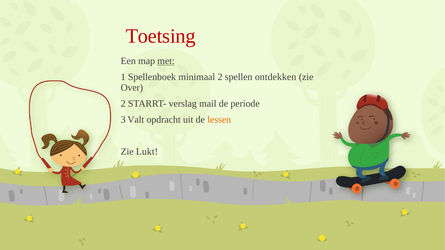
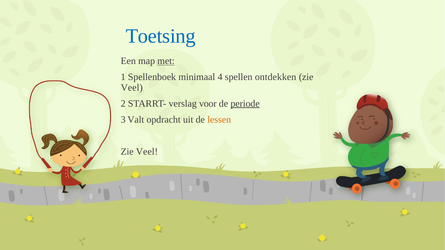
Toetsing colour: red -> blue (161, 36)
minimaal 2: 2 -> 4 (220, 77)
Over: Over -> Veel (132, 88)
mail: mail -> voor (208, 104)
periode underline: none -> present (245, 104)
Lukt: Lukt -> Veel (147, 152)
